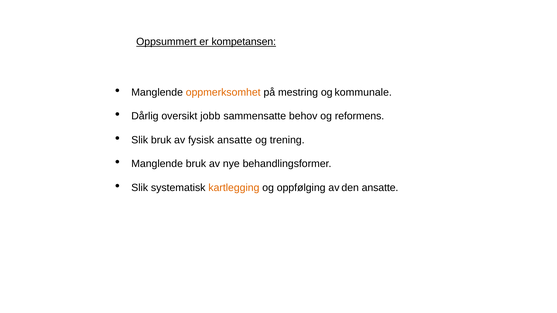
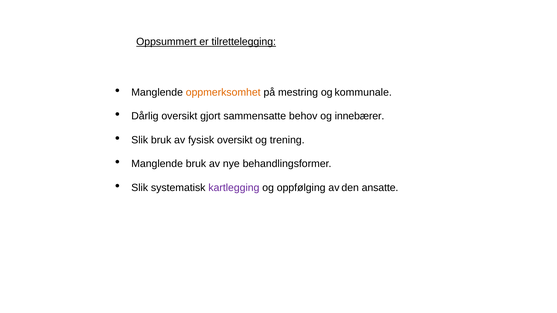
kompetansen: kompetansen -> tilrettelegging (244, 42)
jobb: jobb -> gjort (210, 116)
reformens: reformens -> innebærer (360, 116)
fysisk ansatte: ansatte -> oversikt (235, 140)
kartlegging colour: orange -> purple (234, 188)
